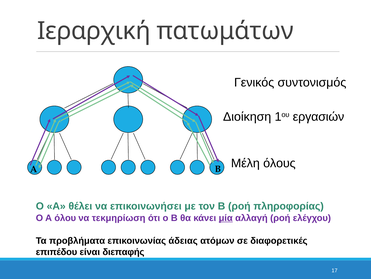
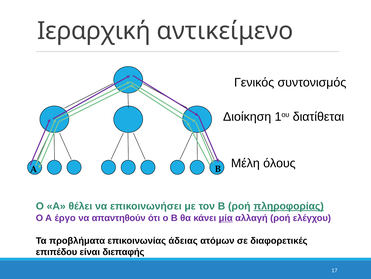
πατωμάτων: πατωμάτων -> αντικείμενο (225, 31)
εργασιών: εργασιών -> διατίθεται (318, 116)
πληροφορίας underline: none -> present (289, 206)
όλου: όλου -> έργο (65, 217)
τεκμηρίωση: τεκμηρίωση -> απαντηθούν (119, 217)
